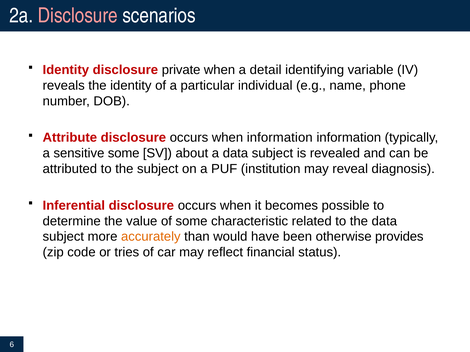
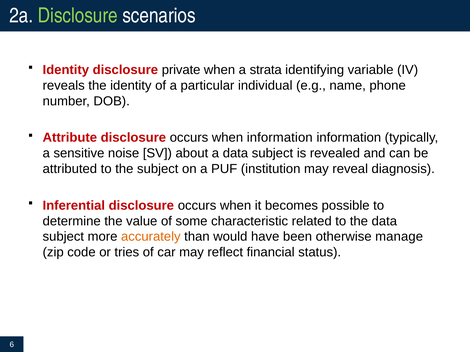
Disclosure colour: pink -> light green (78, 16)
detail: detail -> strata (266, 70)
sensitive some: some -> noise (124, 153)
provides: provides -> manage (399, 237)
